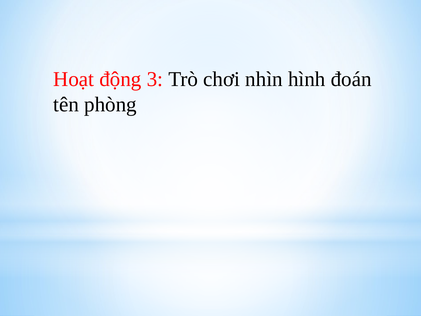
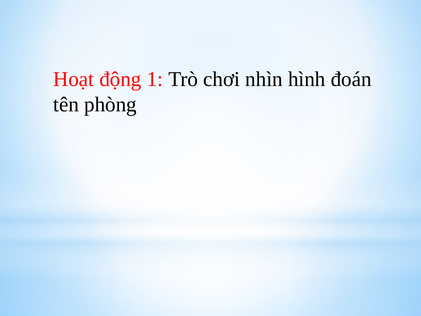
3: 3 -> 1 (155, 79)
